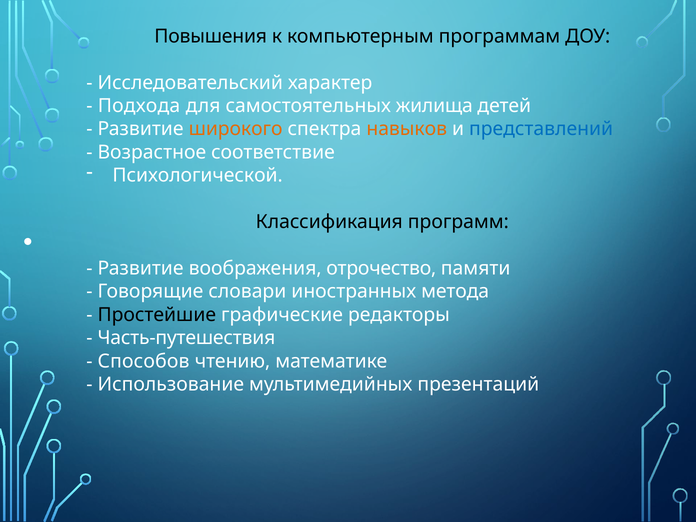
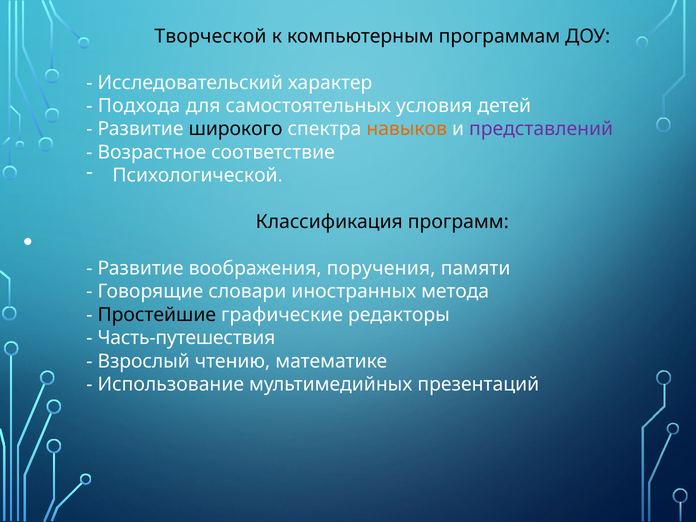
Повышения: Повышения -> Творческой (210, 36)
жилища: жилища -> условия (434, 106)
широкого colour: orange -> black (236, 129)
представлений colour: blue -> purple (541, 129)
отрочество: отрочество -> поручения (381, 268)
Способов: Способов -> Взрослый (144, 361)
